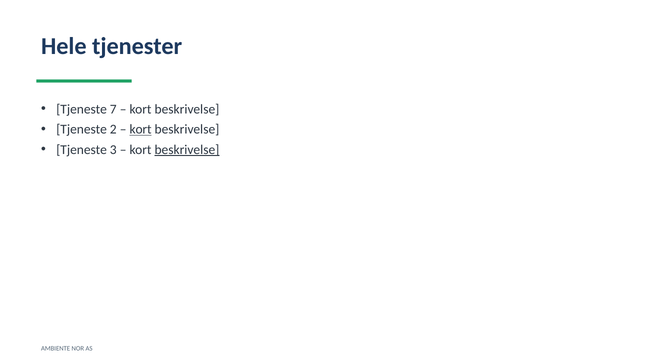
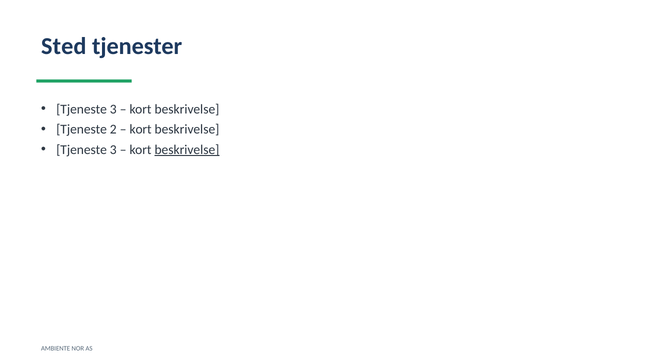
Hele: Hele -> Sted (64, 46)
7: 7 -> 3 (113, 109)
kort underline: present -> none (141, 130)
